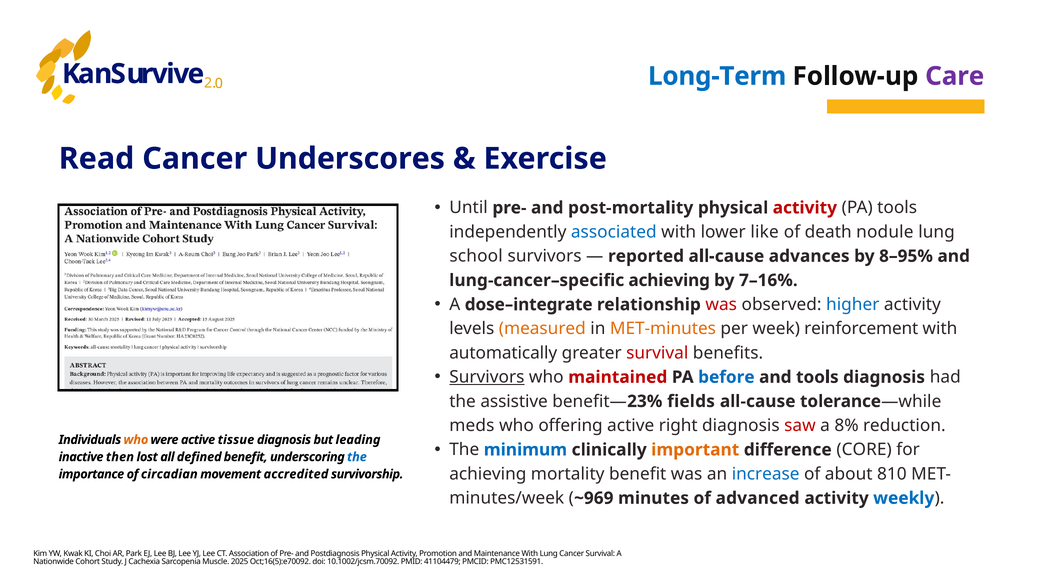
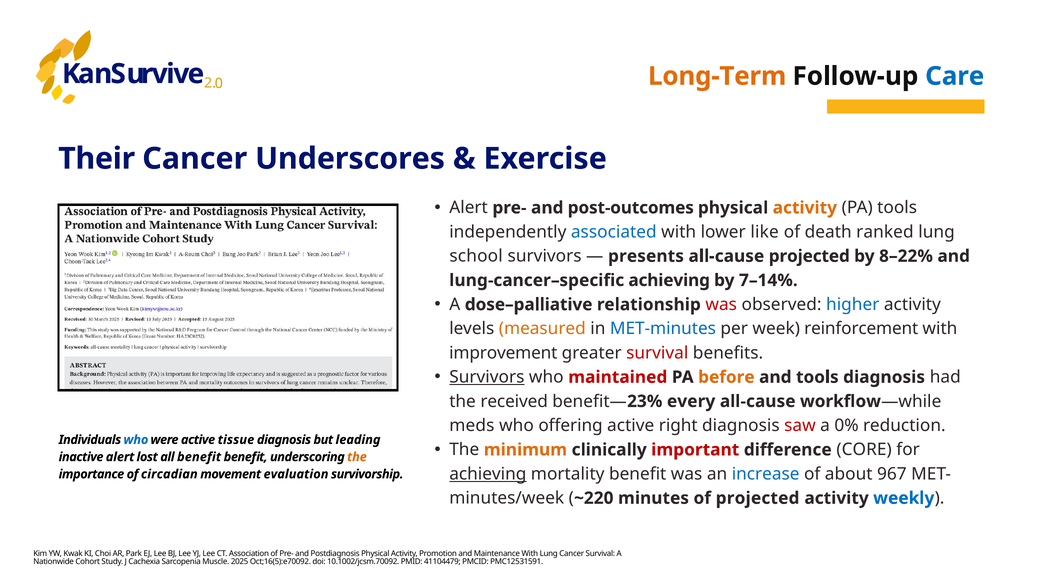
Long-Term colour: blue -> orange (717, 76)
Care colour: purple -> blue (955, 76)
Read: Read -> Their (97, 159)
Until: Until -> Alert (469, 208)
post-mortality: post-mortality -> post-outcomes (631, 208)
activity colour: red -> orange (805, 208)
nodule: nodule -> ranked (885, 232)
reported: reported -> presents (646, 256)
all-cause advances: advances -> projected (809, 256)
8–95%: 8–95% -> 8–22% (906, 256)
7–16%: 7–16% -> 7–14% (768, 280)
dose–integrate: dose–integrate -> dose–palliative (529, 304)
MET-minutes colour: orange -> blue (663, 329)
automatically: automatically -> improvement (503, 353)
before colour: blue -> orange (726, 377)
assistive: assistive -> received (514, 401)
fields: fields -> every (691, 401)
tolerance: tolerance -> workflow (840, 401)
8%: 8% -> 0% (846, 425)
who colour: orange -> blue (136, 440)
minimum colour: blue -> orange (525, 450)
important colour: orange -> red (695, 450)
inactive then: then -> alert (120, 457)
all defined: defined -> benefit (199, 457)
the colour: blue -> orange (357, 457)
achieving underline: none -> present (488, 474)
810: 810 -> 967 (892, 474)
accredited: accredited -> evaluation (296, 474)
~969: ~969 -> ~220 (594, 498)
of advanced: advanced -> projected (758, 498)
